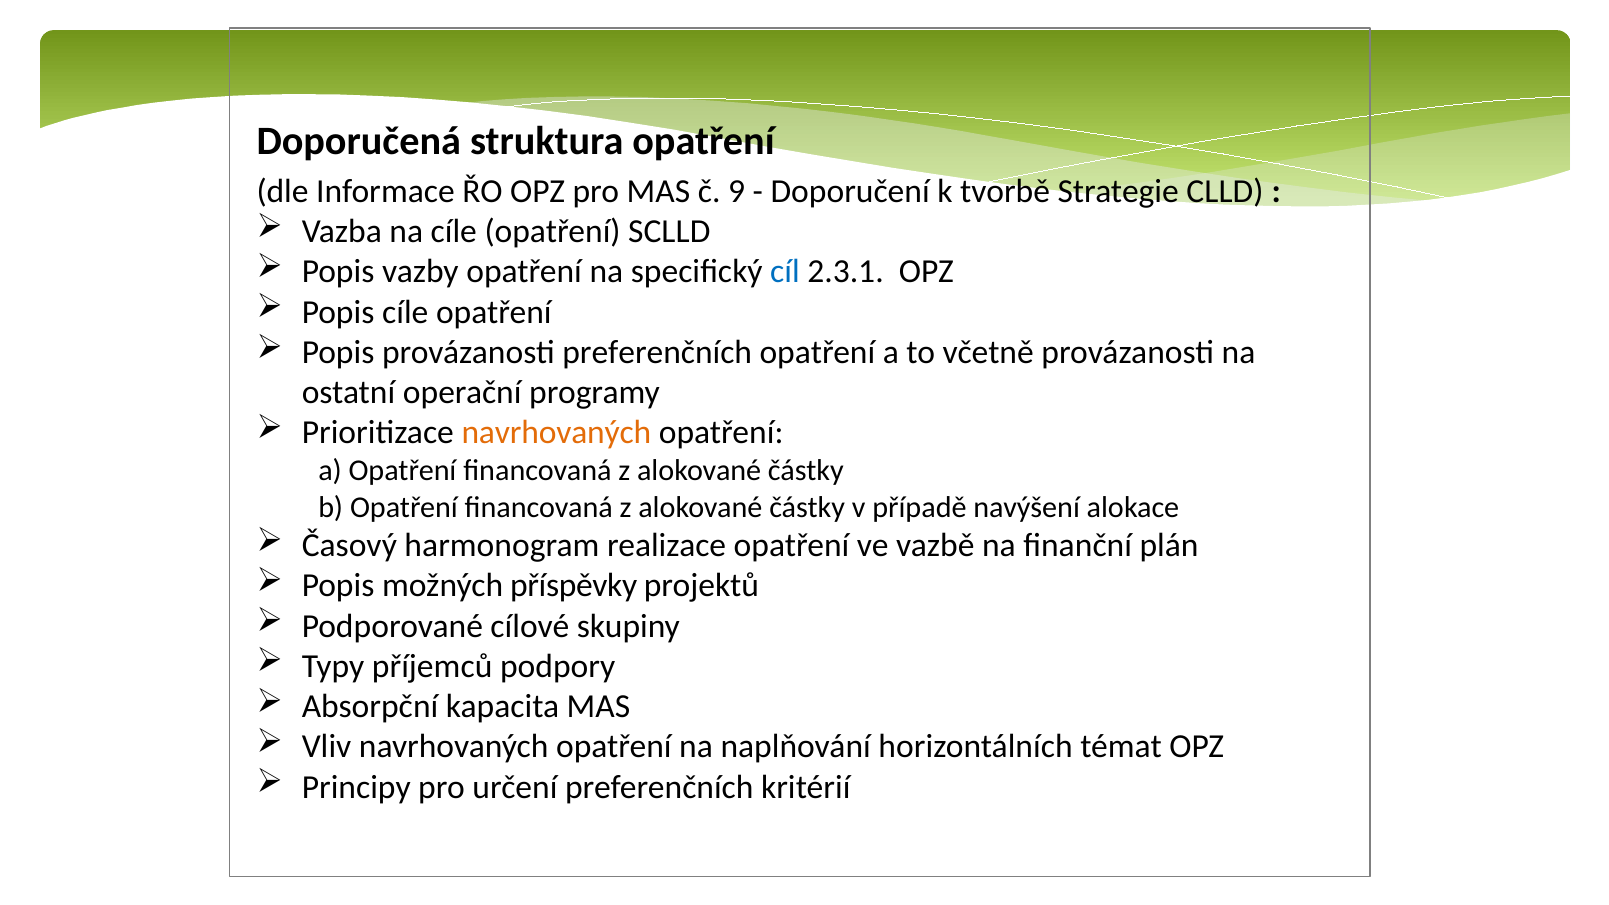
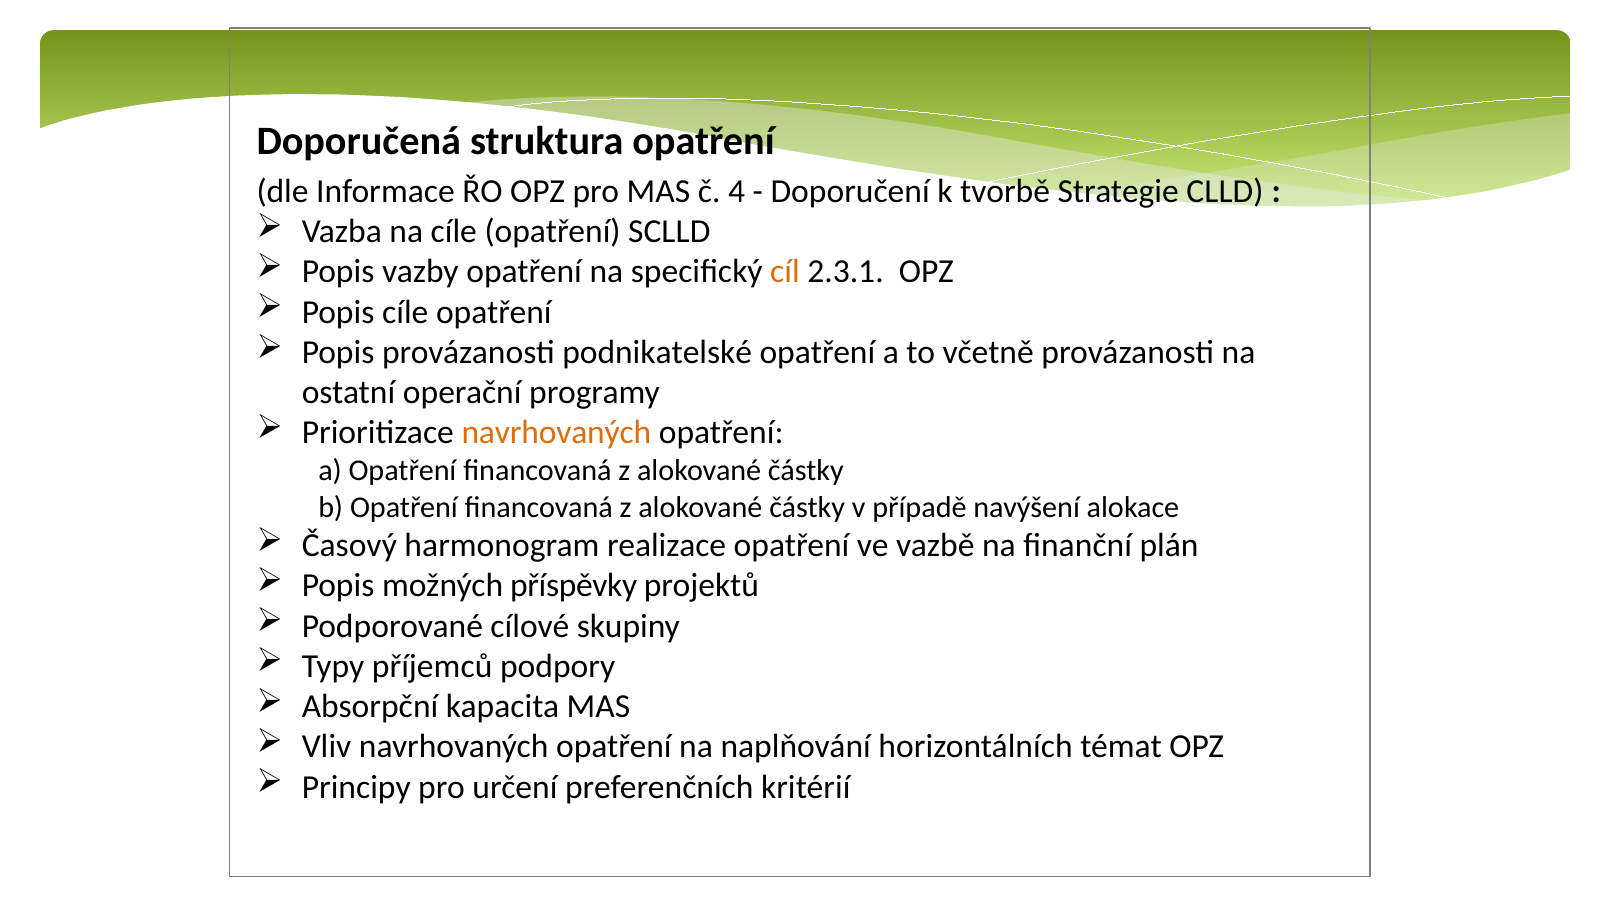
9: 9 -> 4 (737, 191)
cíl colour: blue -> orange (785, 272)
provázanosti preferenčních: preferenčních -> podnikatelské (657, 352)
